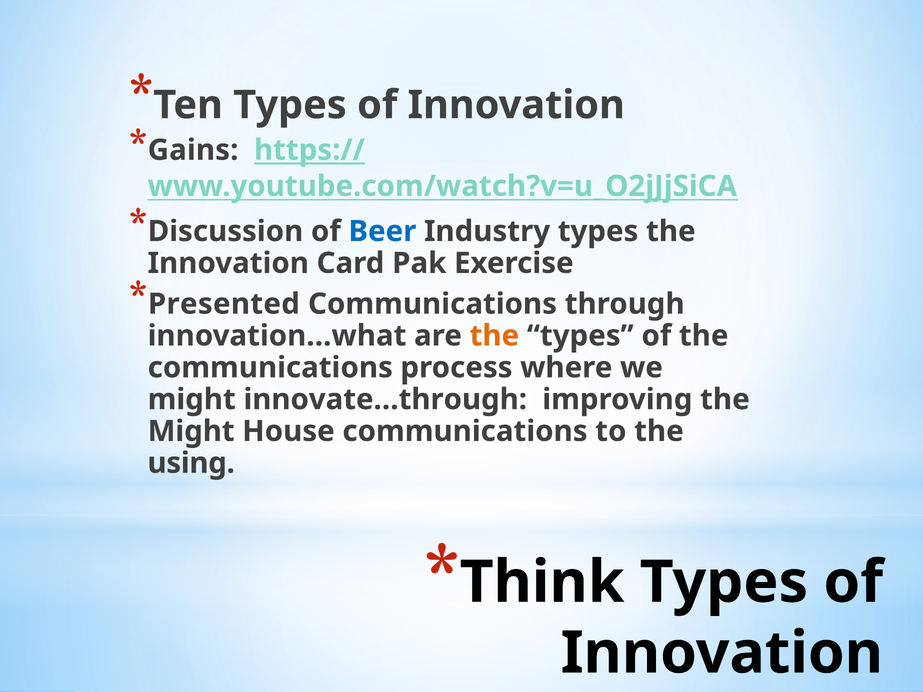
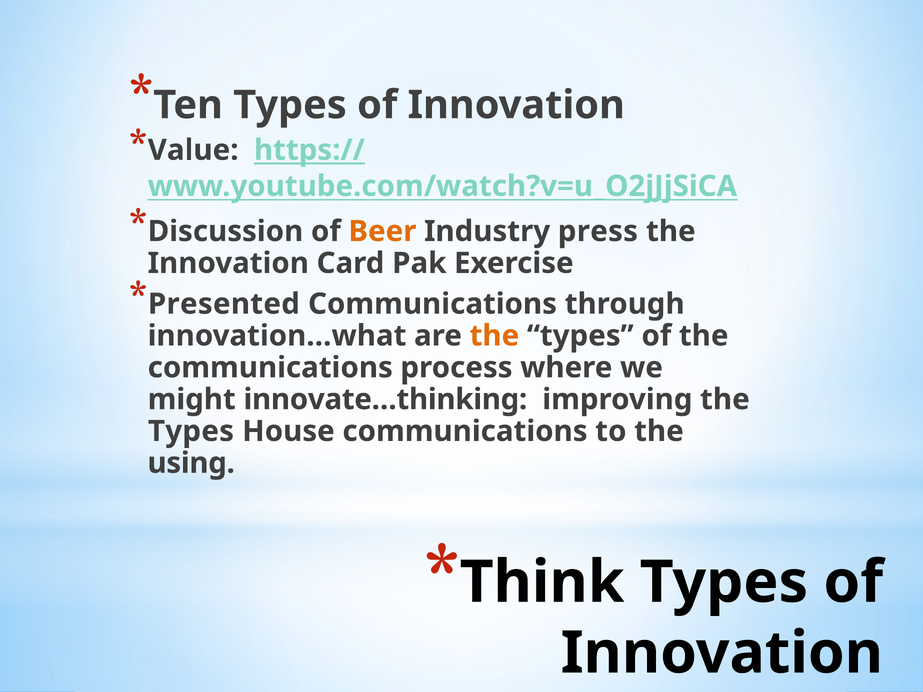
Gains: Gains -> Value (193, 150)
Beer colour: blue -> orange (382, 231)
Industry types: types -> press (598, 231)
innovate…through: innovate…through -> innovate…thinking (385, 400)
Might: Might -> Types (191, 431)
